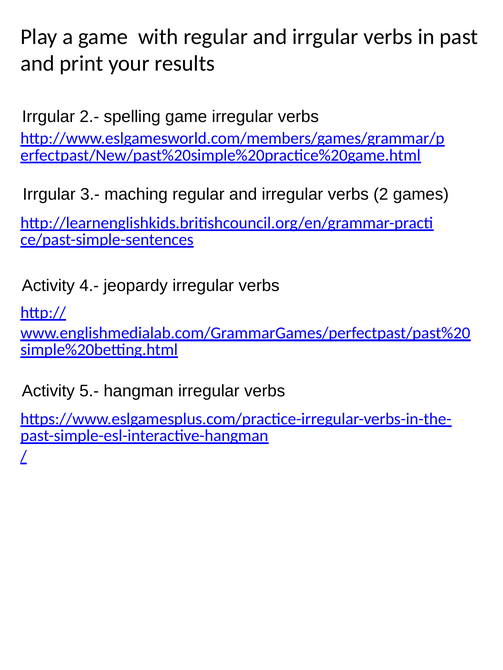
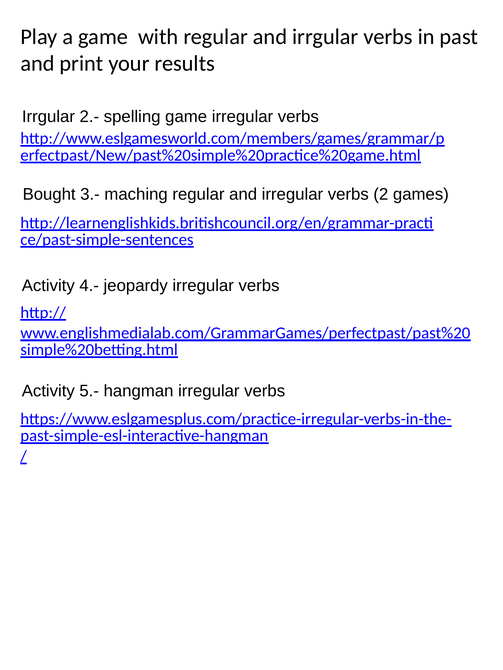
Irrgular: Irrgular -> Bought (49, 195)
